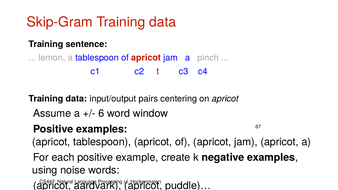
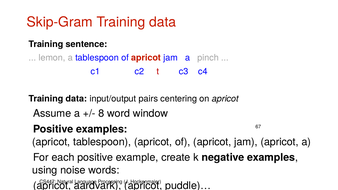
6: 6 -> 8 (101, 114)
